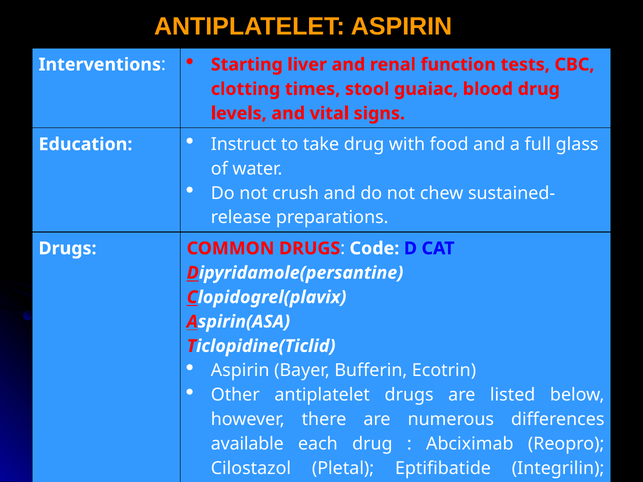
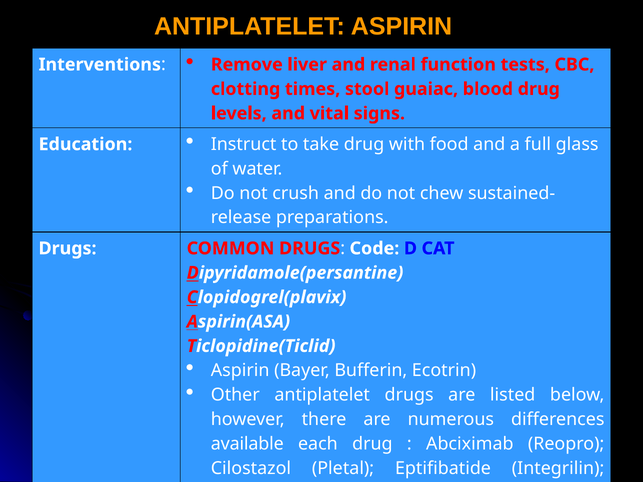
Starting: Starting -> Remove (247, 65)
